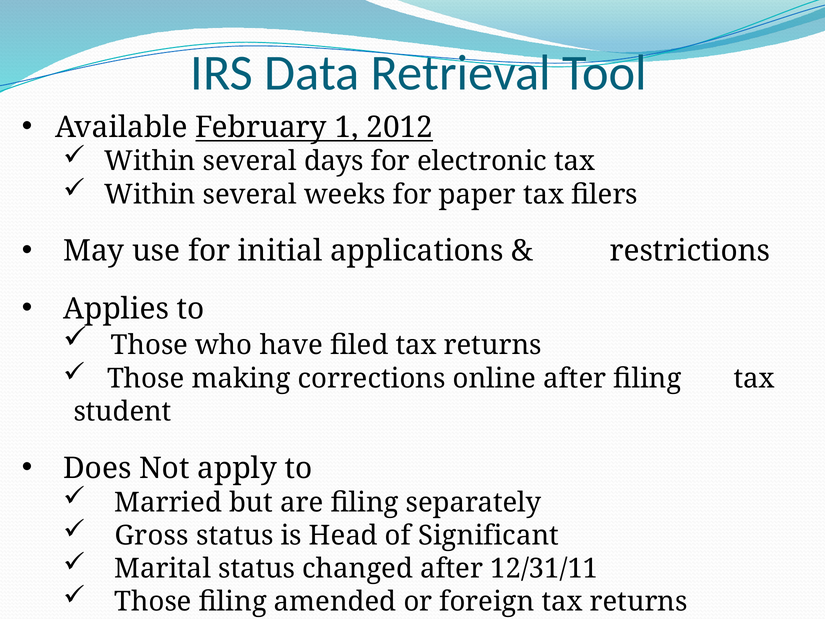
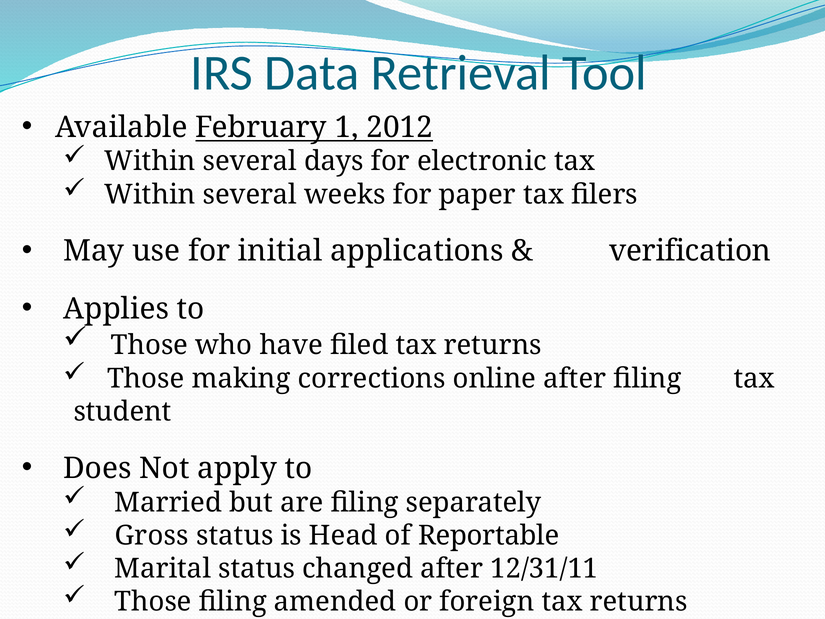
restrictions: restrictions -> verification (690, 251)
Significant: Significant -> Reportable (489, 535)
